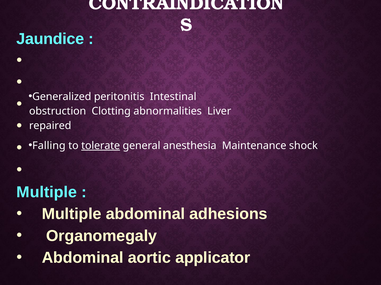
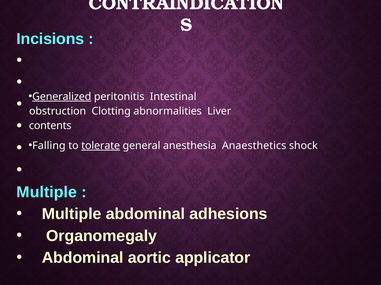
Jaundice: Jaundice -> Incisions (50, 39)
Generalized underline: none -> present (62, 97)
repaired: repaired -> contents (50, 126)
Maintenance: Maintenance -> Anaesthetics (254, 146)
